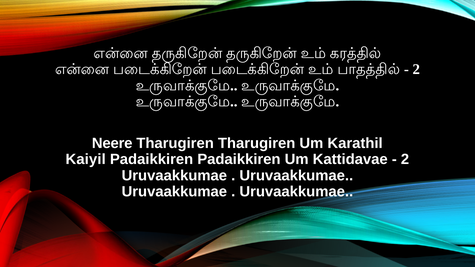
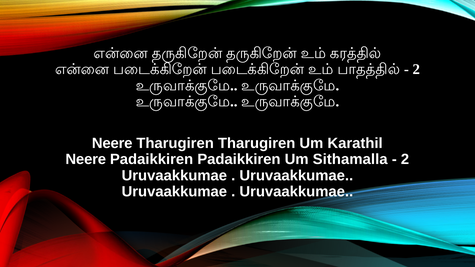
Kaiyil: Kaiyil -> Neere (86, 160)
Kattidavae: Kattidavae -> Sithamalla (350, 160)
